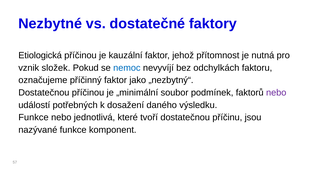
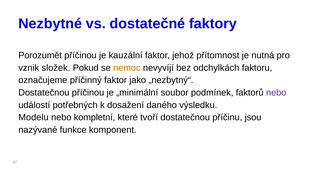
Etiologická: Etiologická -> Porozumět (40, 56)
nemoc colour: blue -> orange (127, 68)
Funkce: Funkce -> Modelu (33, 118)
jednotlivá: jednotlivá -> kompletní (95, 118)
